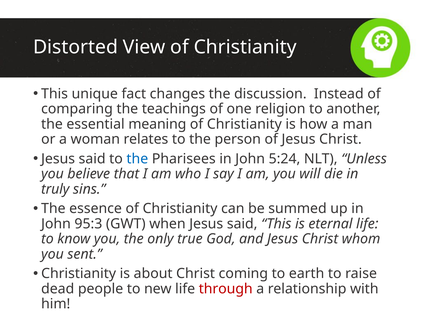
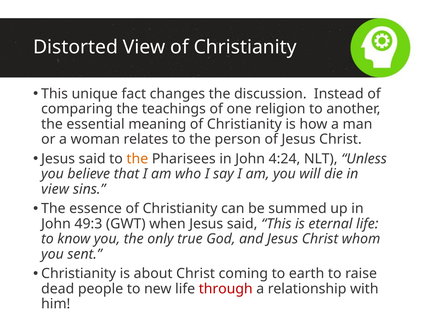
the colour: blue -> orange (137, 159)
5:24: 5:24 -> 4:24 (284, 159)
truly: truly -> view (55, 189)
95:3: 95:3 -> 49:3 (88, 224)
